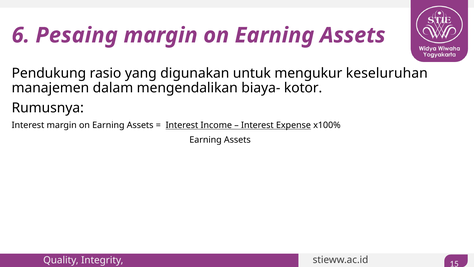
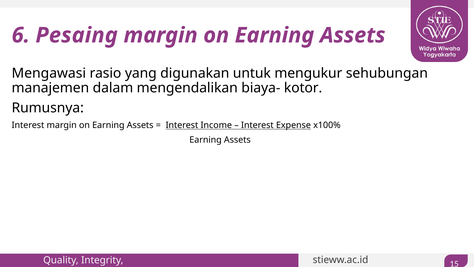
Pendukung: Pendukung -> Mengawasi (49, 73)
keseluruhan: keseluruhan -> sehubungan (387, 73)
